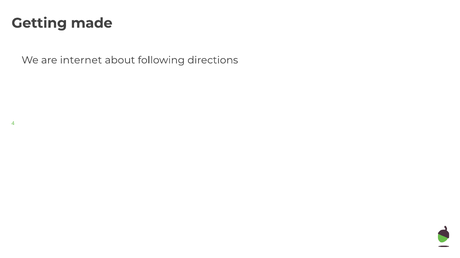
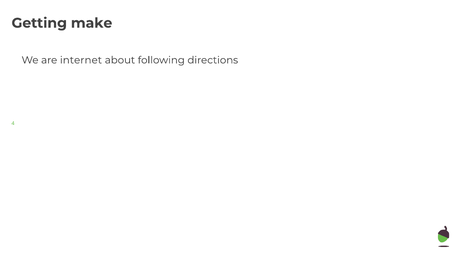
made: made -> make (92, 23)
